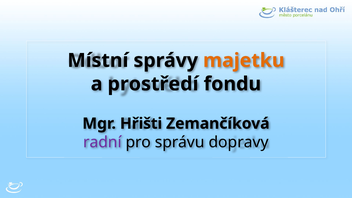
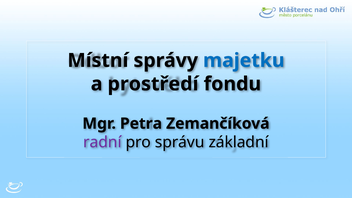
majetku colour: orange -> blue (244, 60)
Hřišti: Hřišti -> Petra (141, 124)
dopravy: dopravy -> základní (239, 142)
